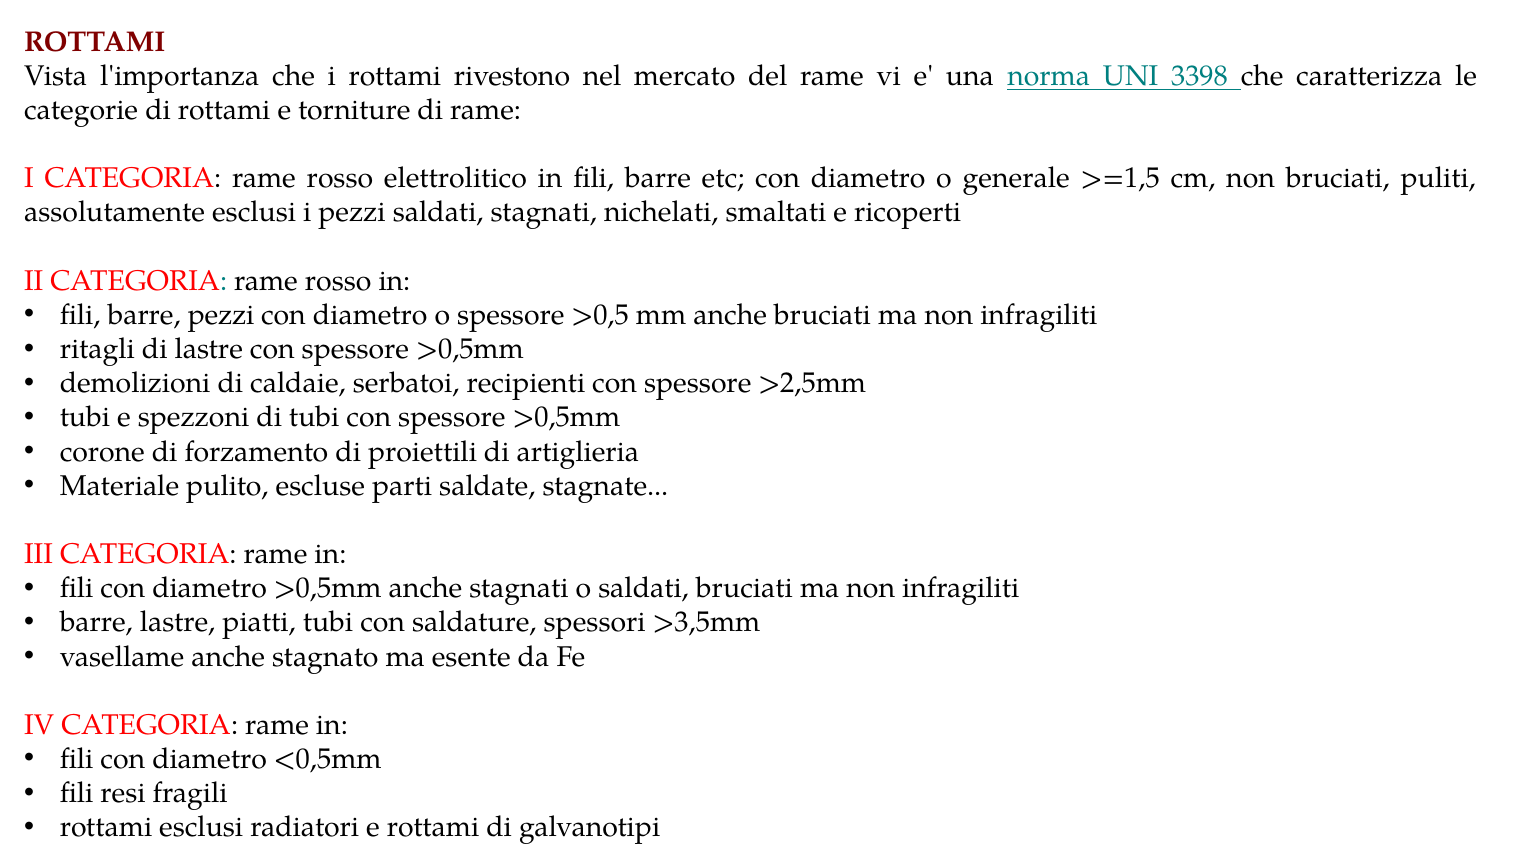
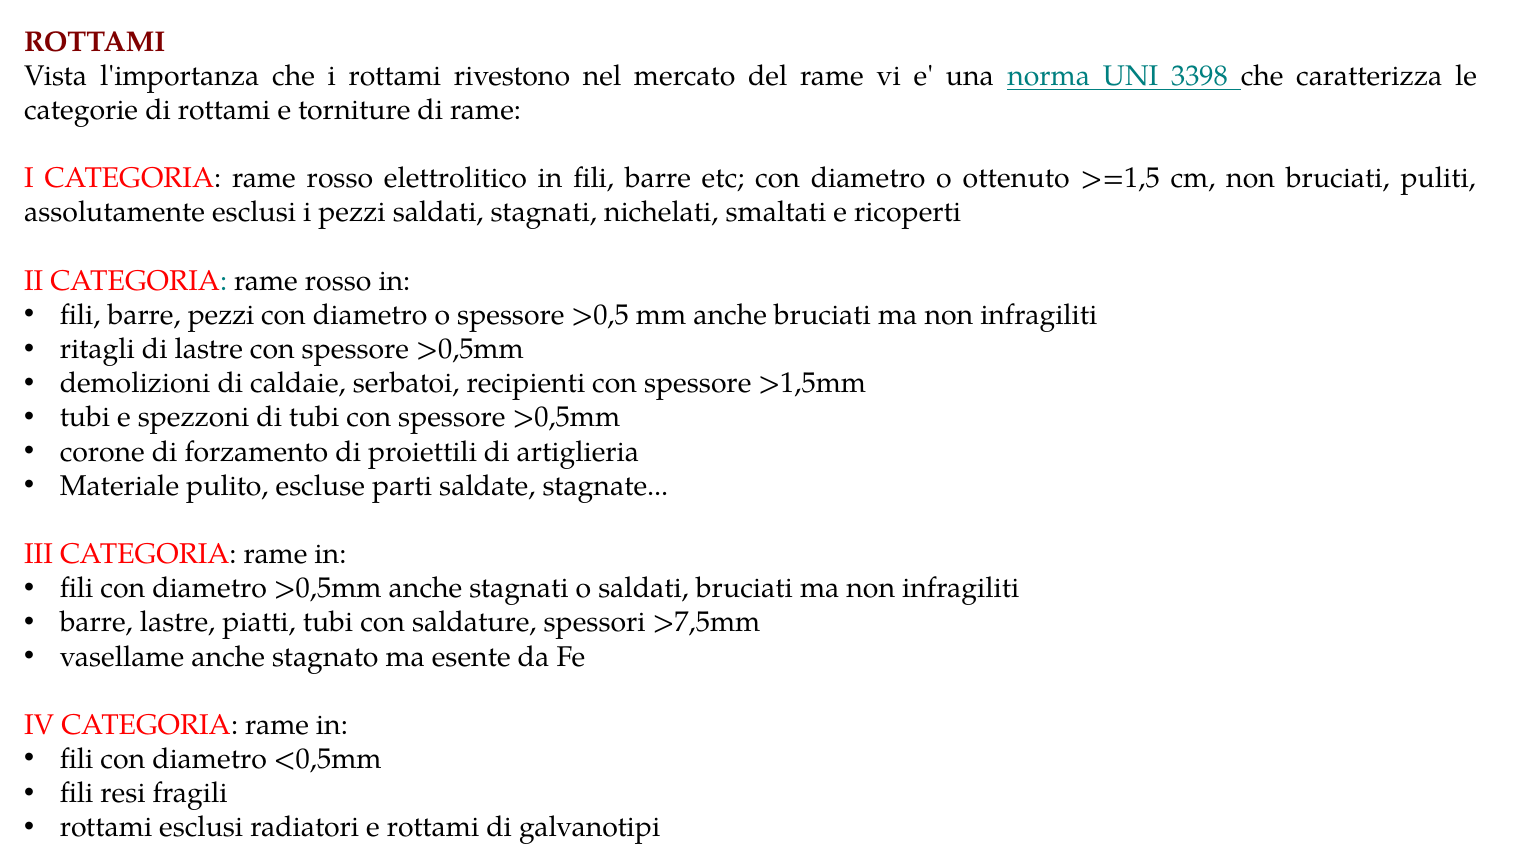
generale: generale -> ottenuto (1016, 178)
>2,5mm: >2,5mm -> >1,5mm (812, 383)
>3,5mm: >3,5mm -> >7,5mm (706, 622)
